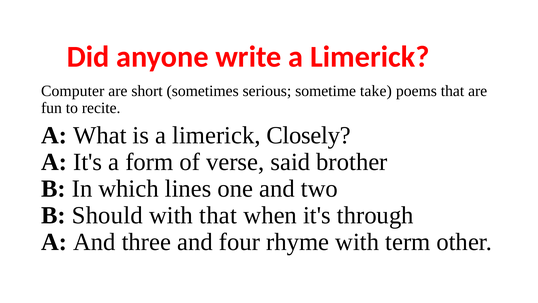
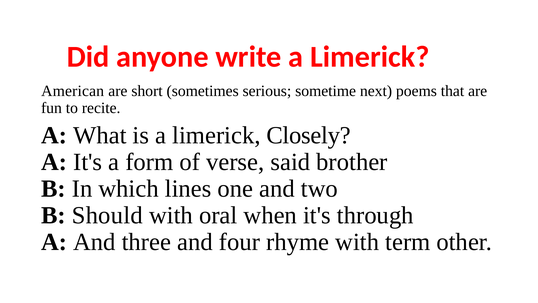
Computer: Computer -> American (73, 91)
take: take -> next (376, 91)
with that: that -> oral (218, 215)
